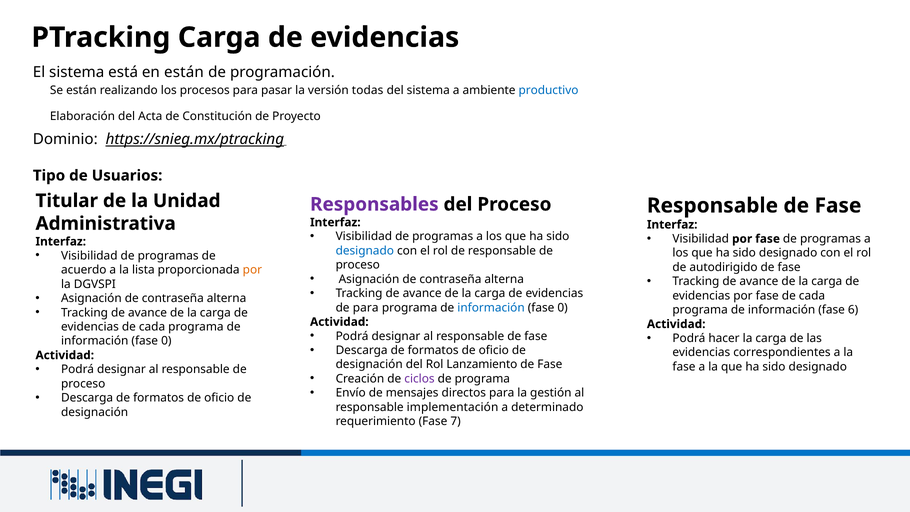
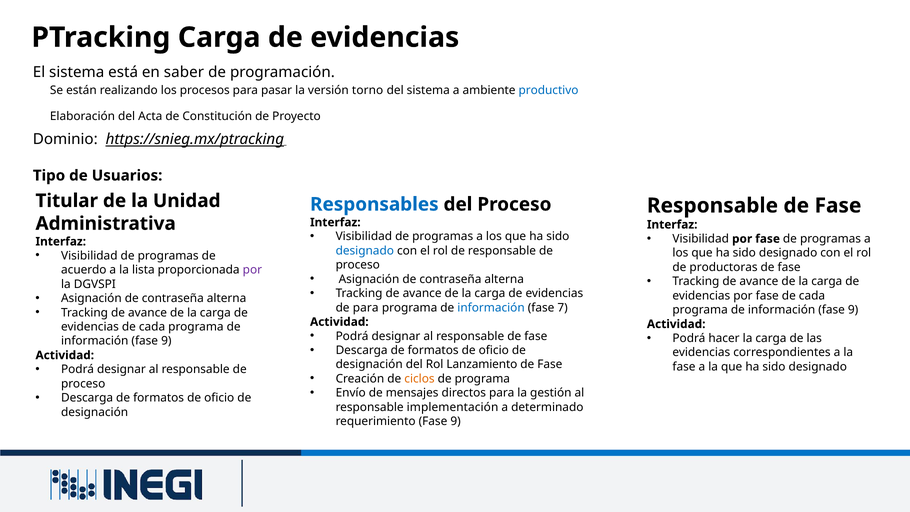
en están: están -> saber (184, 72)
todas: todas -> torno (368, 90)
Responsables colour: purple -> blue (374, 204)
autodirigido: autodirigido -> productoras (724, 267)
por colour: orange -> purple (252, 270)
0: 0 -> 7 (563, 308)
6: 6 -> 9 (853, 310)
0: 0 -> 9 (166, 341)
ciclos colour: purple -> orange (419, 379)
requerimiento Fase 7: 7 -> 9 (456, 421)
